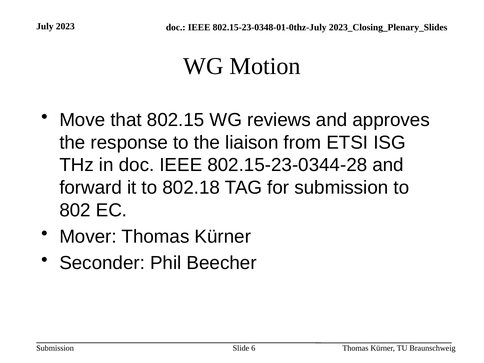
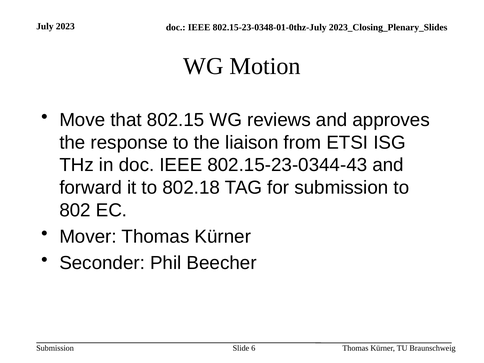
802.15-23-0344-28: 802.15-23-0344-28 -> 802.15-23-0344-43 (287, 165)
